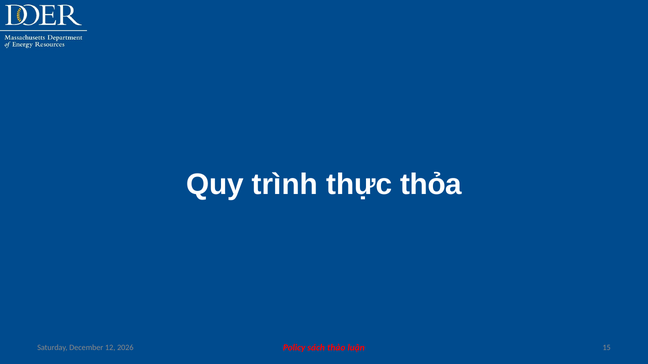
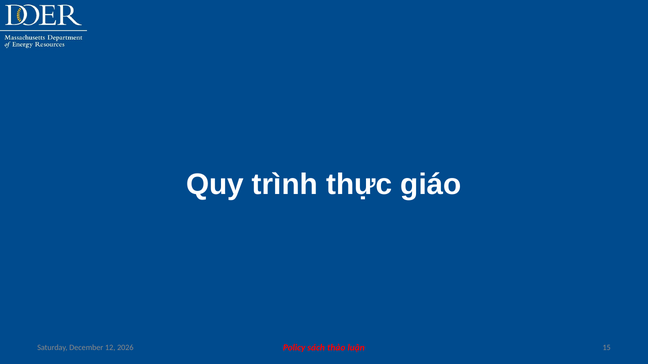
thỏa: thỏa -> giáo (431, 185)
